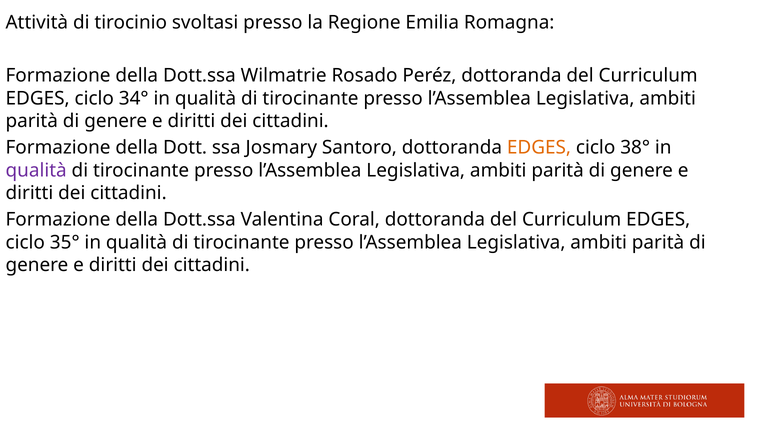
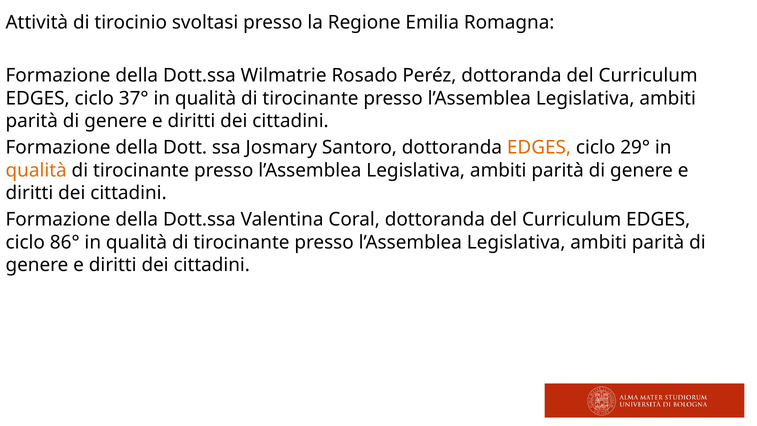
34°: 34° -> 37° (134, 98)
38°: 38° -> 29° (635, 148)
qualità colour: purple -> orange (36, 170)
35°: 35° -> 86° (65, 242)
